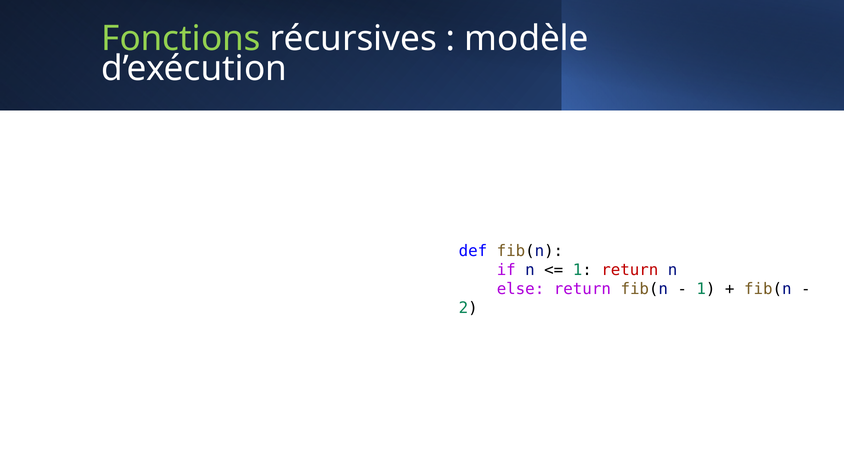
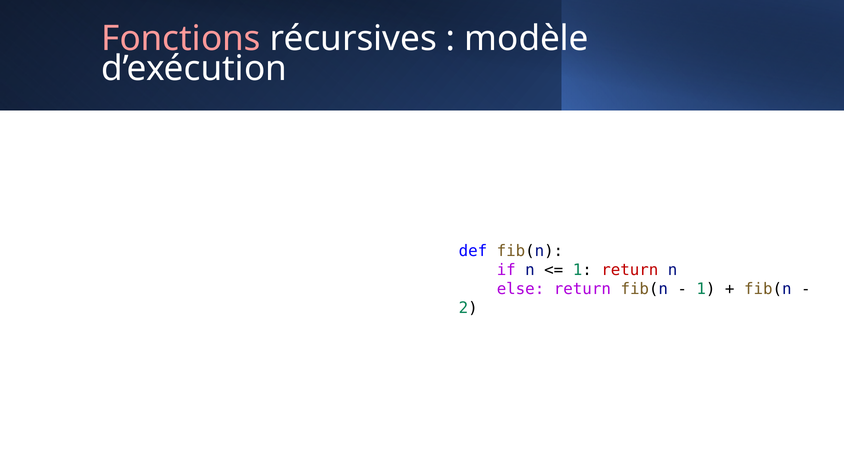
Fonctions colour: light green -> pink (181, 38)
